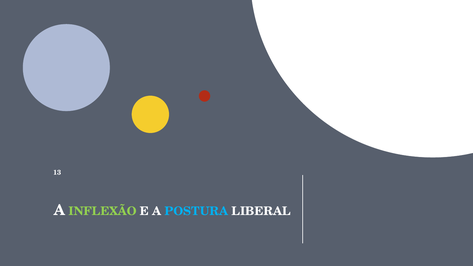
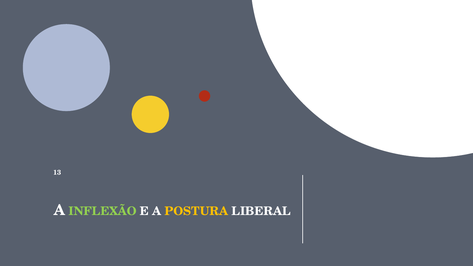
POSTURA colour: light blue -> yellow (196, 211)
